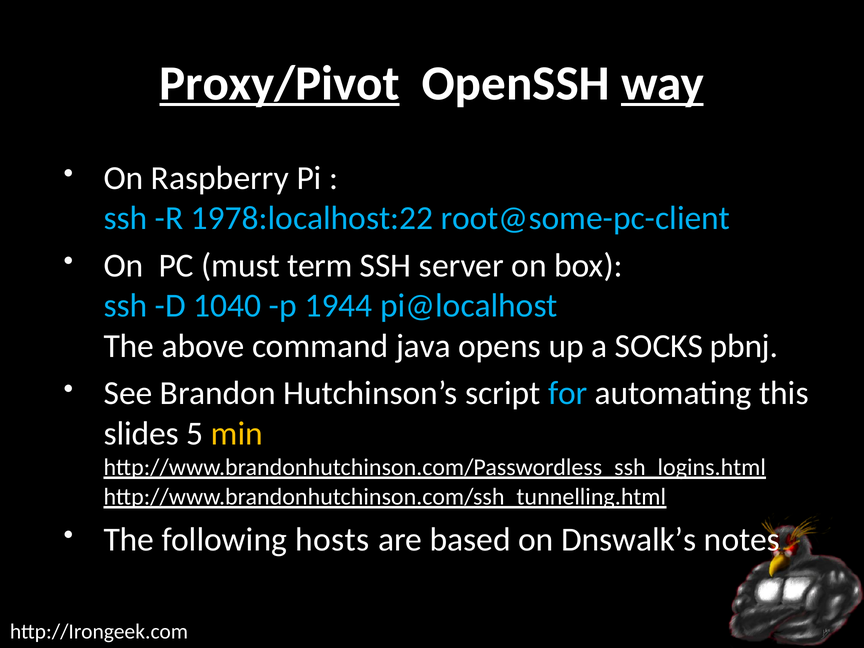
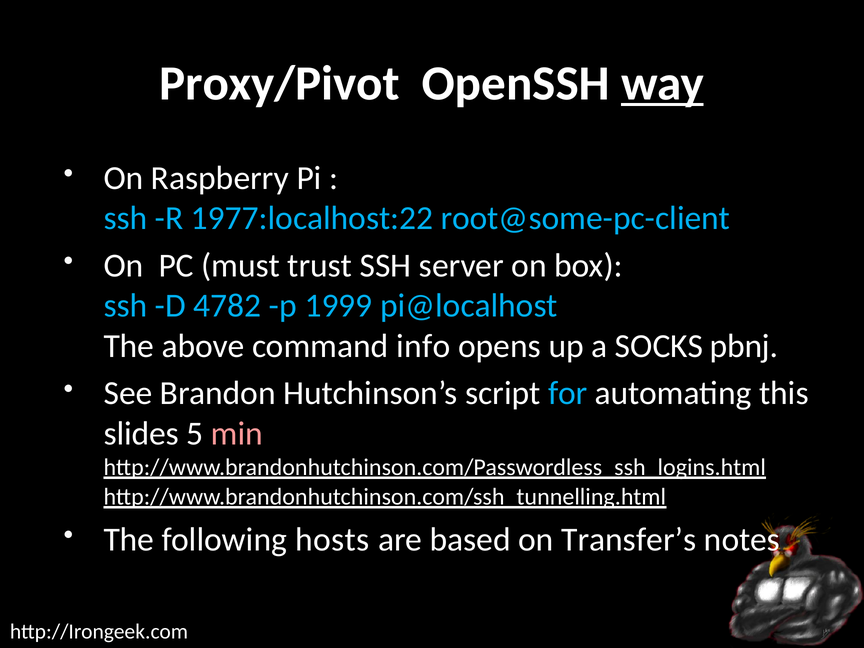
Proxy/Pivot underline: present -> none (279, 83)
1978:localhost:22: 1978:localhost:22 -> 1977:localhost:22 (312, 218)
term: term -> trust (320, 265)
1040: 1040 -> 4782 (227, 306)
1944: 1944 -> 1999 (339, 306)
java: java -> info (423, 346)
min colour: yellow -> pink (237, 434)
Dnswalk’s: Dnswalk’s -> Transfer’s (629, 539)
